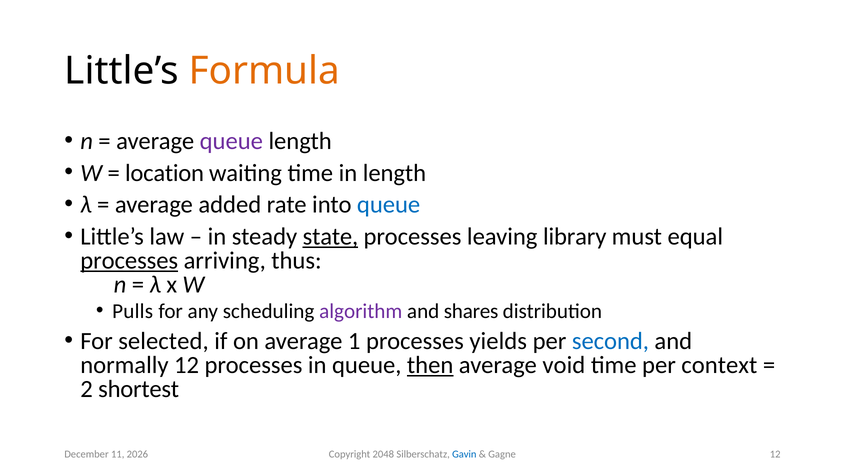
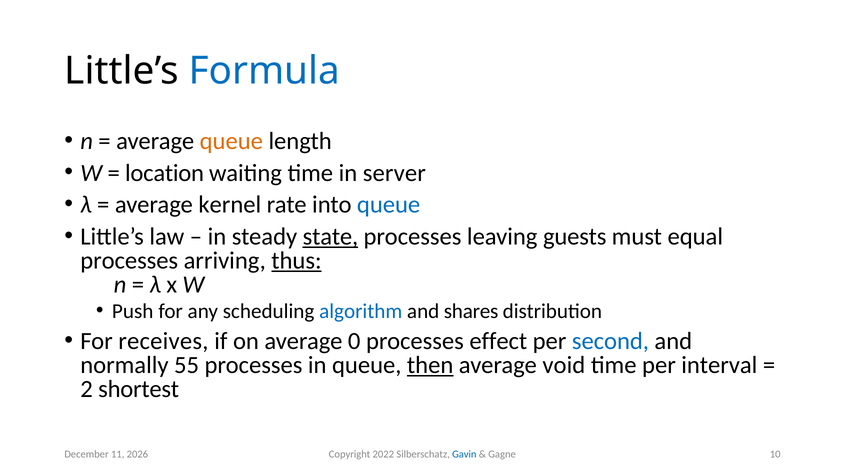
Formula colour: orange -> blue (264, 71)
queue colour: purple -> orange (231, 141)
in length: length -> server (394, 173)
added: added -> kernel (230, 205)
library: library -> guests (575, 236)
processes underline: present -> none (129, 260)
thus underline: none -> present (296, 260)
Pulls: Pulls -> Push (133, 311)
algorithm colour: purple -> blue (361, 311)
selected: selected -> receives (163, 341)
1: 1 -> 0 (354, 341)
yields: yields -> effect (498, 341)
normally 12: 12 -> 55 (187, 365)
context: context -> interval (719, 365)
2048: 2048 -> 2022 (383, 454)
Gagne 12: 12 -> 10 (775, 454)
